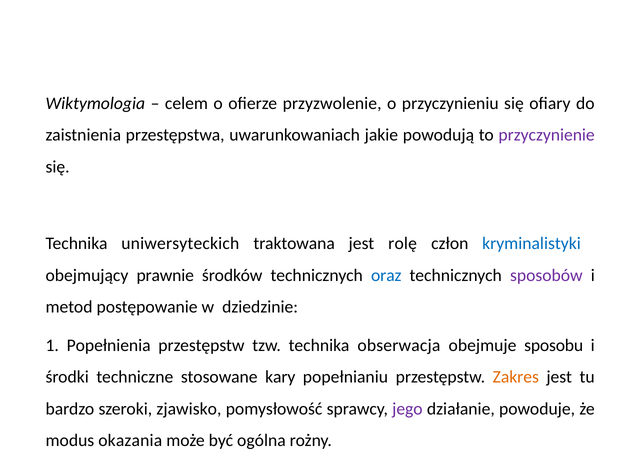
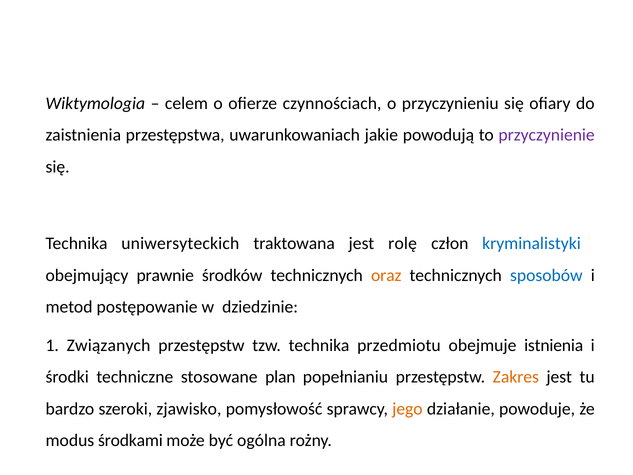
przyzwolenie: przyzwolenie -> czynnościach (332, 103)
oraz colour: blue -> orange (386, 275)
sposobów colour: purple -> blue (546, 275)
Popełnienia: Popełnienia -> Związanych (109, 345)
obserwacja: obserwacja -> przedmiotu (399, 345)
sposobu: sposobu -> istnienia (554, 345)
kary: kary -> plan (280, 377)
jego colour: purple -> orange (407, 409)
okazania: okazania -> środkami (130, 440)
